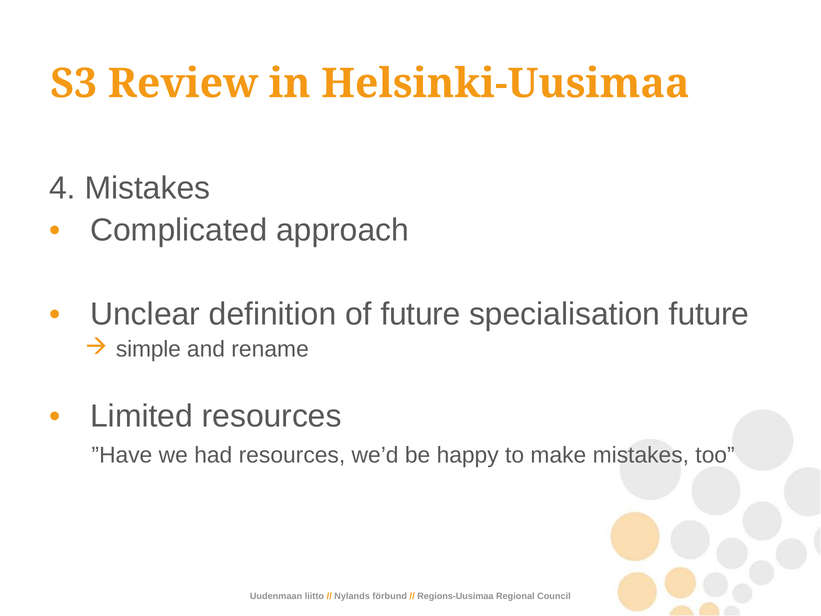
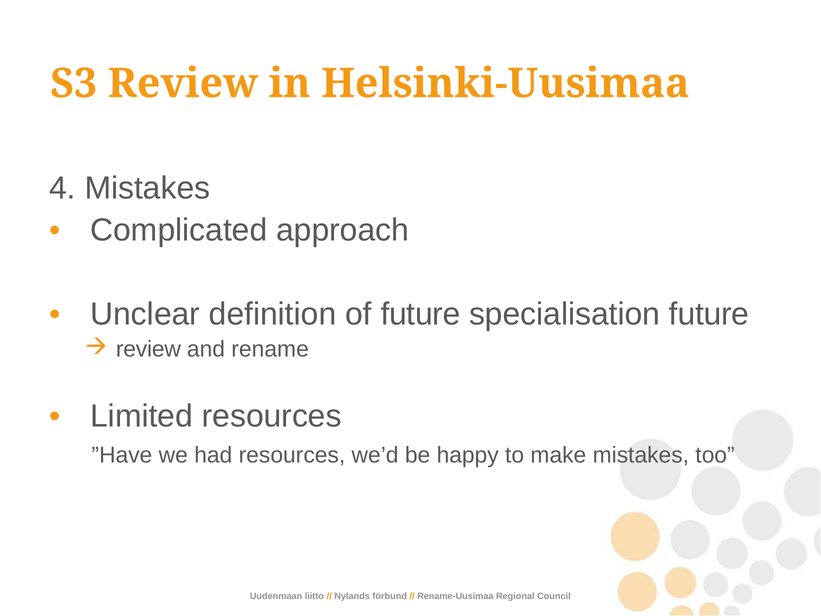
simple: simple -> review (148, 349)
Regions-Uusimaa: Regions-Uusimaa -> Rename-Uusimaa (455, 596)
